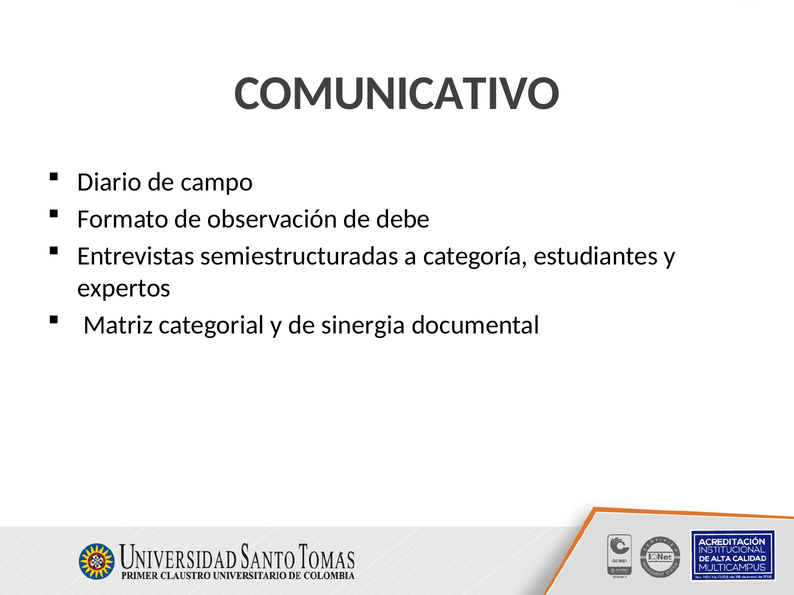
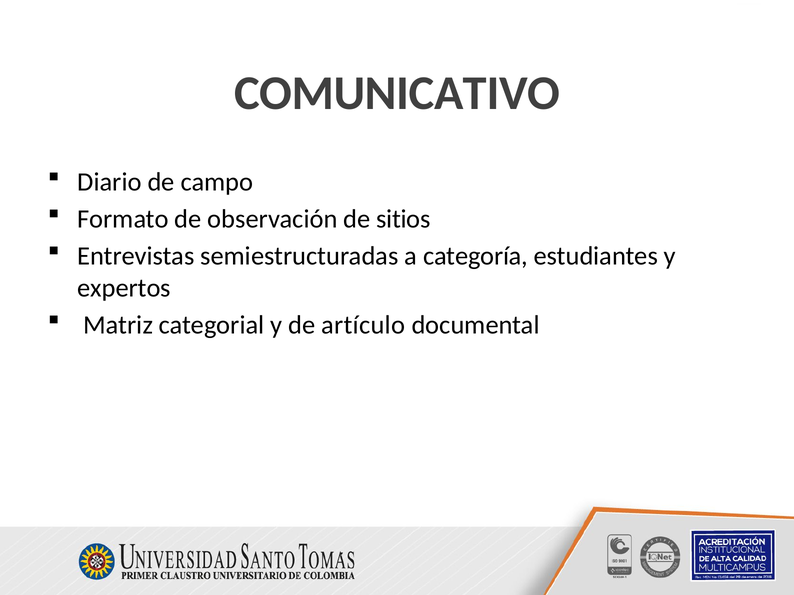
debe: debe -> sitios (403, 219)
sinergia: sinergia -> artículo (363, 325)
